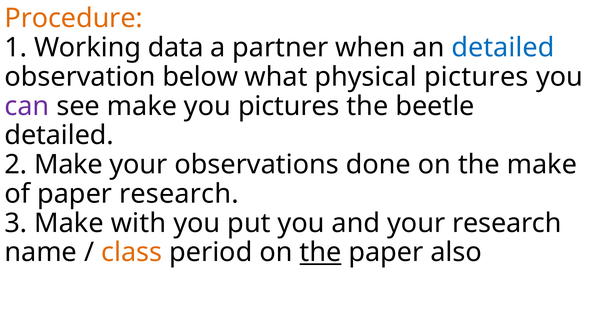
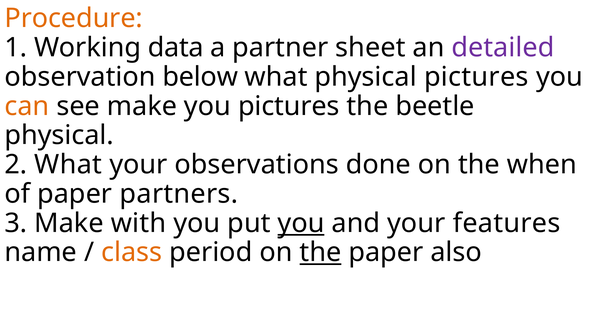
when: when -> sheet (370, 48)
detailed colour: blue -> purple (503, 48)
can colour: purple -> orange (27, 106)
detailed: detailed -> physical (59, 136)
2 Make: Make -> What (68, 165)
the make: make -> when (542, 165)
paper research: research -> partners (179, 194)
you underline: none -> present (301, 223)
your research: research -> features (507, 223)
